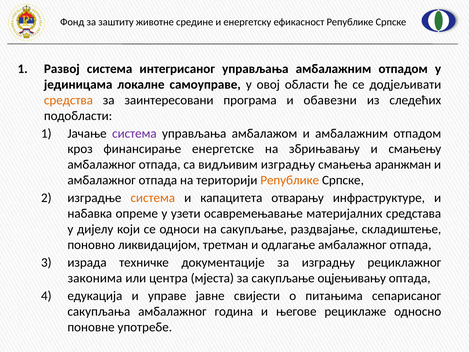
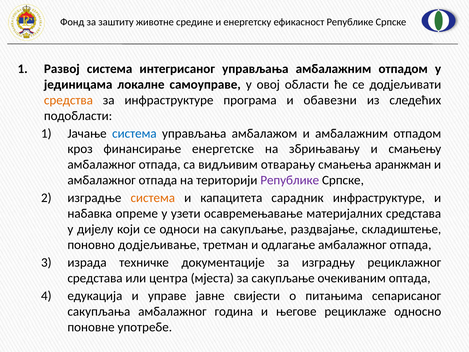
за заинтересовани: заинтересовани -> инфраструктуре (169, 100)
система colour: purple -> blue (134, 133)
видљивим изградњу: изградњу -> отварању (288, 165)
Републике colour: orange -> purple (290, 180)
отварању: отварању -> сарадник (298, 198)
ликвидацијом: ликвидацијом -> додјељивање (159, 245)
законима: законима -> средстава (95, 278)
оцјењивању: оцјењивању -> очекиваним (352, 278)
